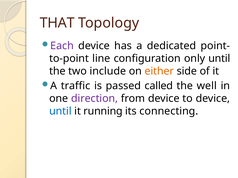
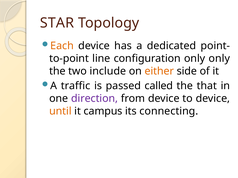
THAT: THAT -> STAR (57, 23)
Each colour: purple -> orange (62, 46)
only until: until -> only (219, 59)
well: well -> that (207, 86)
until colour: blue -> orange (60, 111)
running: running -> campus (103, 111)
